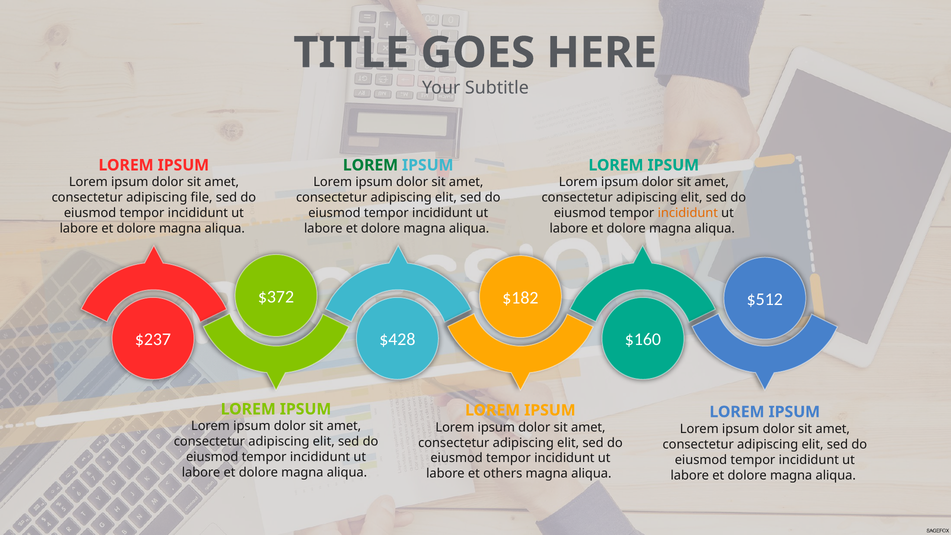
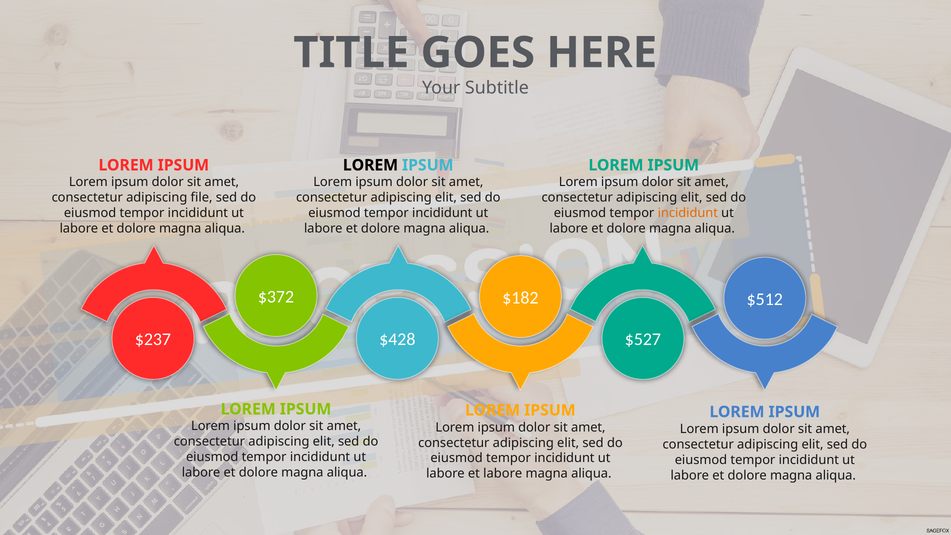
LOREM colour: green -> black (370, 165)
$160: $160 -> $527 (643, 340)
et others: others -> labore (503, 474)
